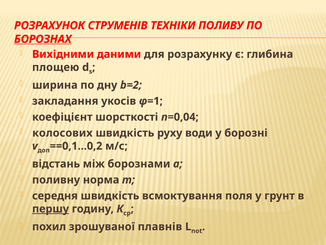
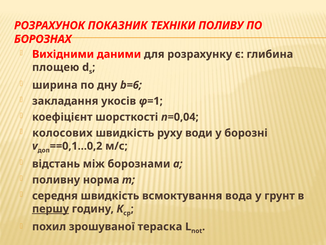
СТРУМЕНІВ: СТРУМЕНІВ -> ПОКАЗНИК (118, 25)
БОРОЗНАХ underline: present -> none (43, 39)
b=2: b=2 -> b=6 (131, 85)
поля: поля -> вода (239, 195)
плавнів: плавнів -> тераска (160, 226)
